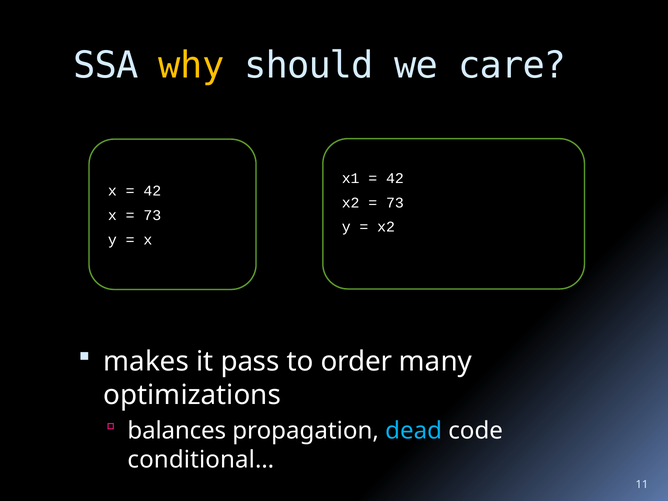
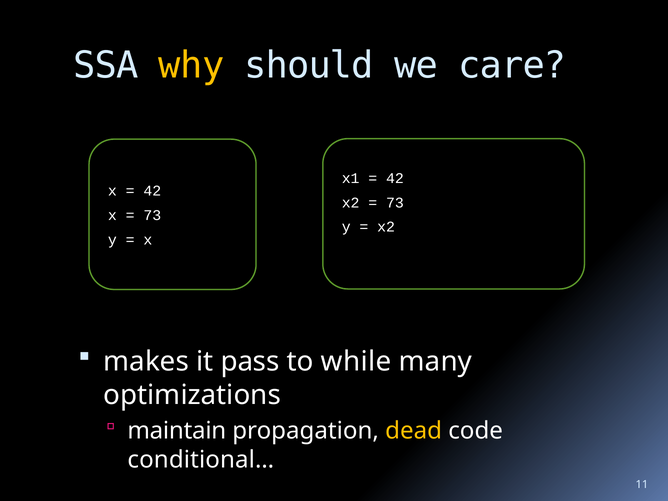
order: order -> while (356, 362)
balances: balances -> maintain (177, 431)
dead colour: light blue -> yellow (414, 431)
